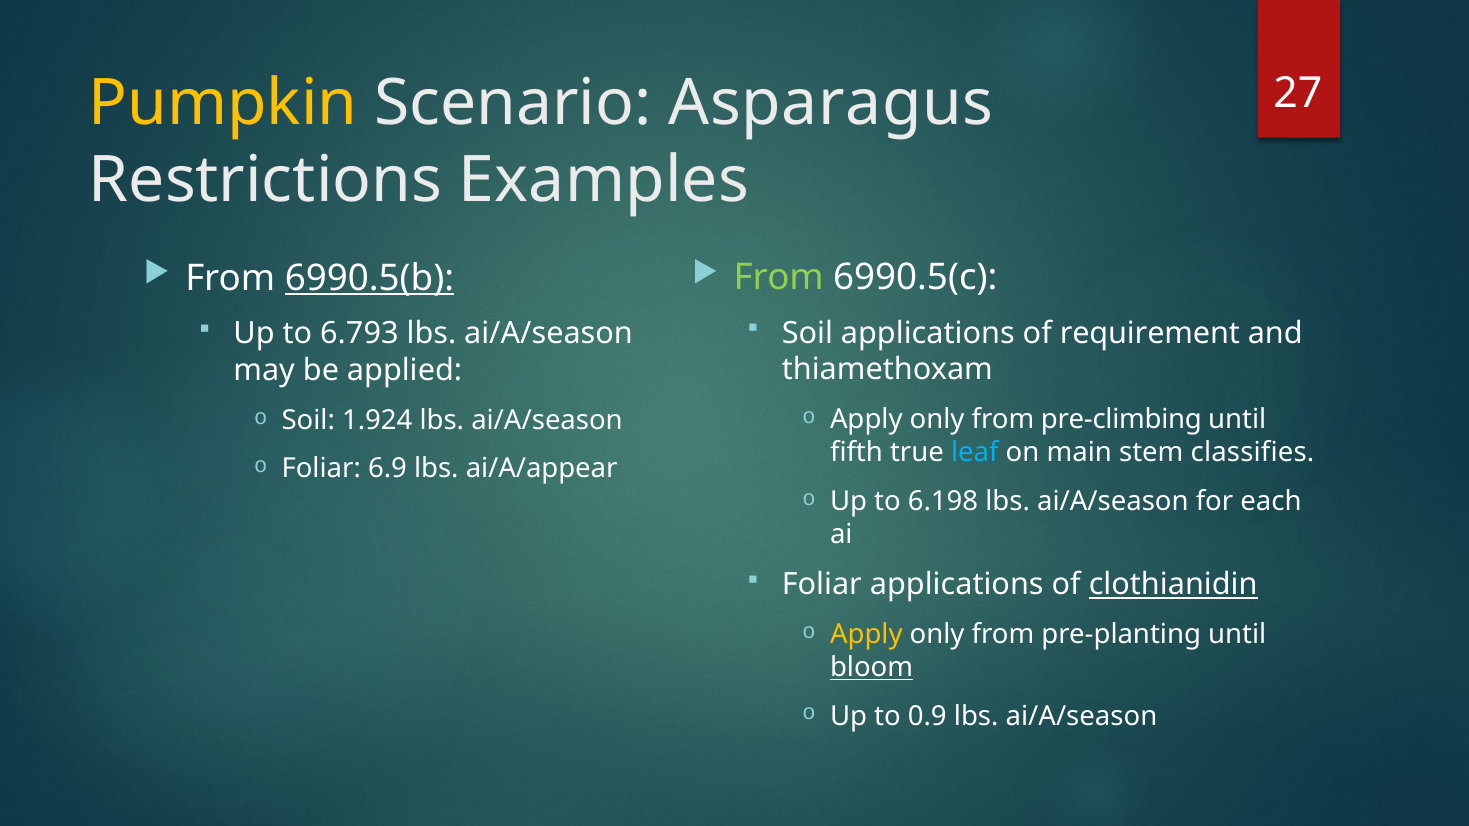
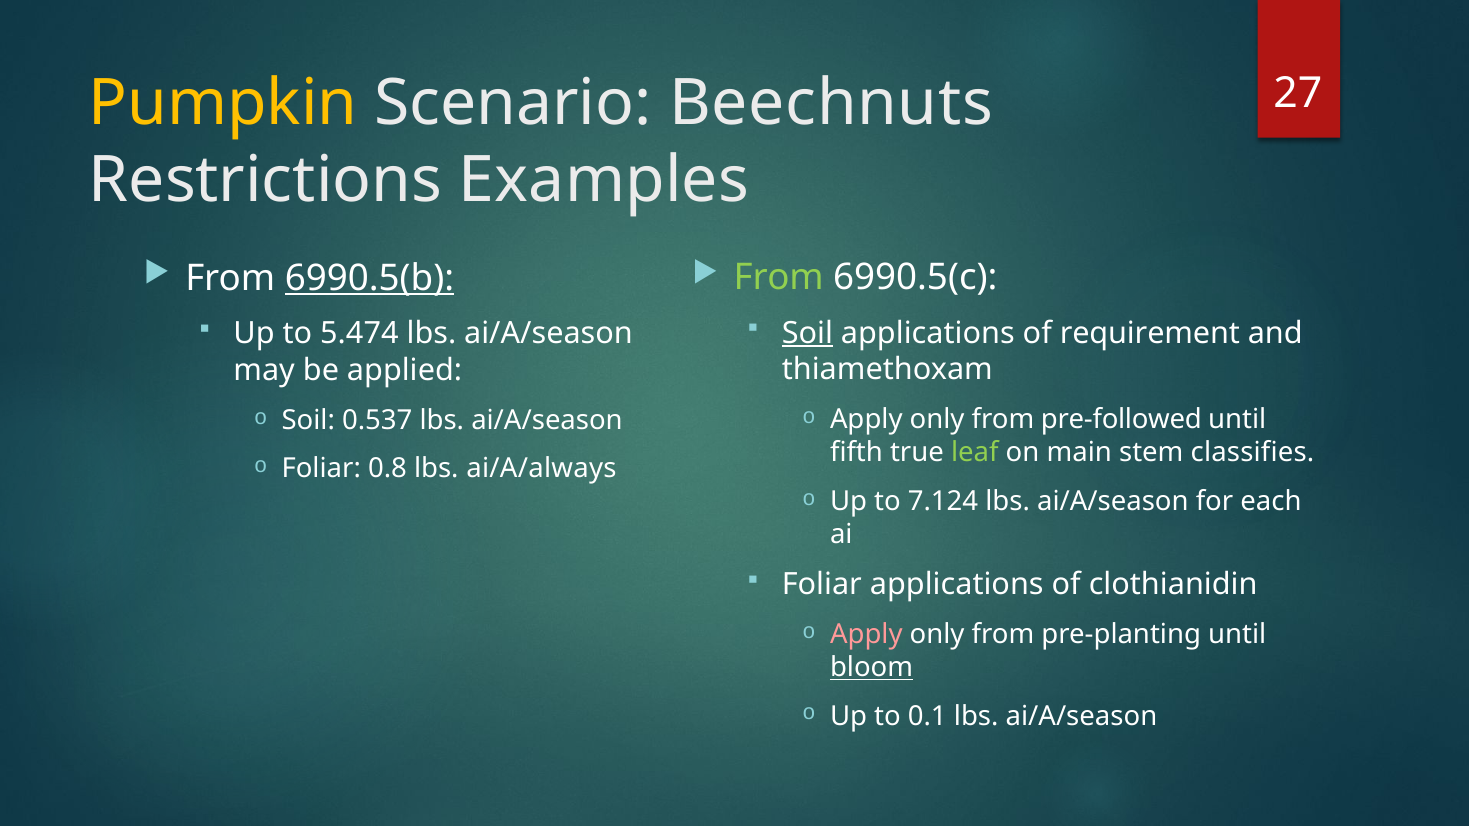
Asparagus: Asparagus -> Beechnuts (831, 103)
Soil underline: none -> present (807, 333)
6.793: 6.793 -> 5.474 (359, 334)
pre-climbing: pre-climbing -> pre-followed (1121, 420)
1.924: 1.924 -> 0.537 (377, 421)
leaf colour: light blue -> light green (975, 453)
6.9: 6.9 -> 0.8 (388, 469)
ai/A/appear: ai/A/appear -> ai/A/always (541, 469)
6.198: 6.198 -> 7.124 (943, 501)
clothianidin underline: present -> none (1173, 585)
Apply colour: yellow -> pink (866, 635)
0.9: 0.9 -> 0.1 (927, 716)
